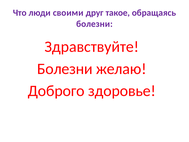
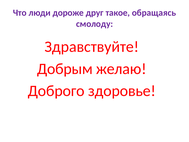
своими: своими -> дороже (68, 13)
болезни: болезни -> смолоду (95, 24)
Болезни: Болезни -> Добрым (65, 69)
